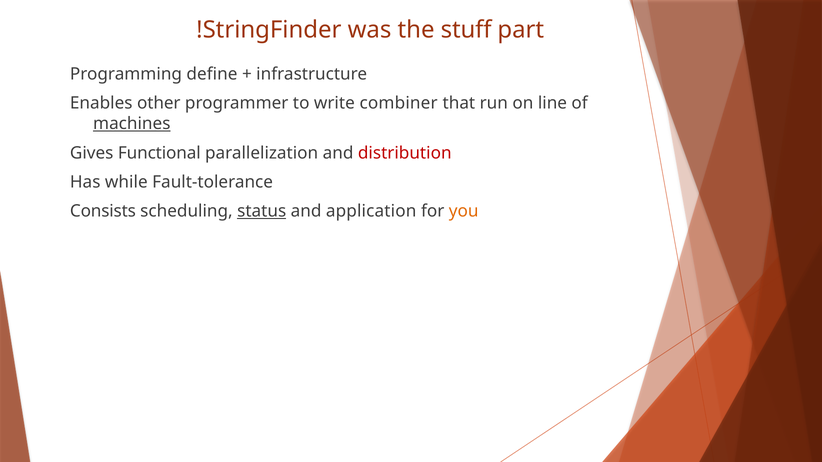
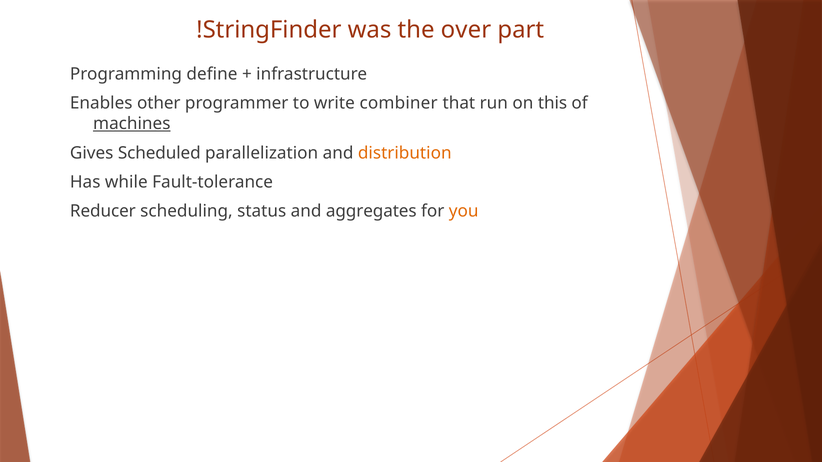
stuff: stuff -> over (466, 30)
line: line -> this (553, 103)
Functional: Functional -> Scheduled (159, 153)
distribution colour: red -> orange (405, 153)
Consists: Consists -> Reducer (103, 211)
status underline: present -> none (262, 211)
application: application -> aggregates (371, 211)
